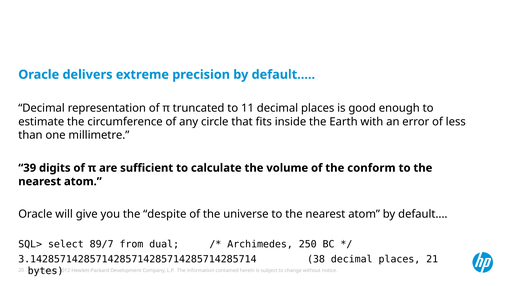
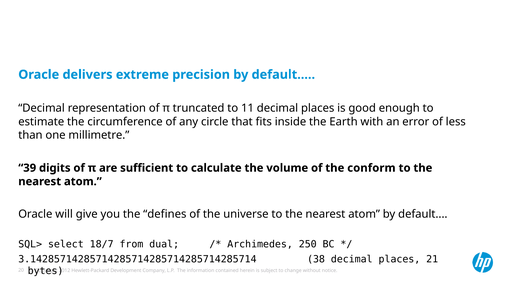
despite: despite -> defines (165, 214)
89/7: 89/7 -> 18/7 (102, 244)
